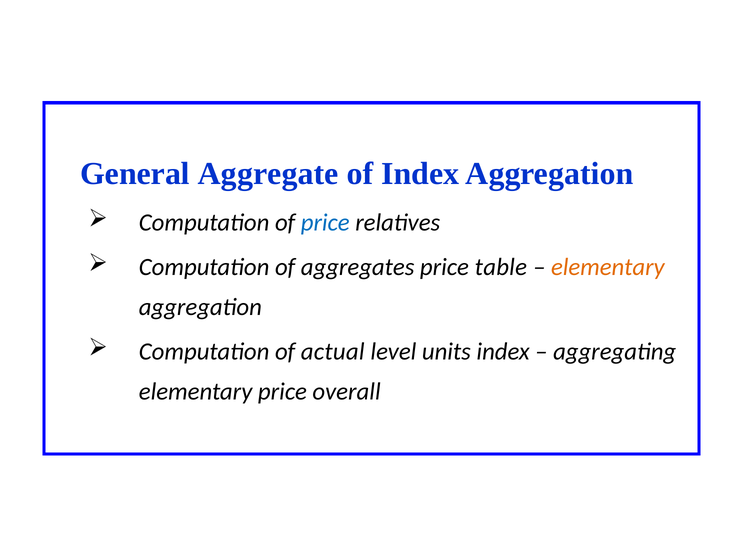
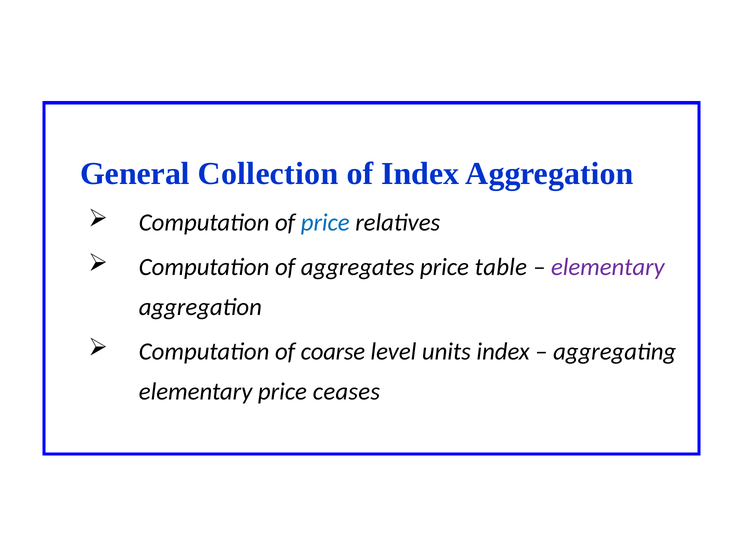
Aggregate: Aggregate -> Collection (268, 174)
elementary colour: orange -> purple (608, 267)
actual: actual -> coarse (333, 352)
overall: overall -> ceases (346, 392)
